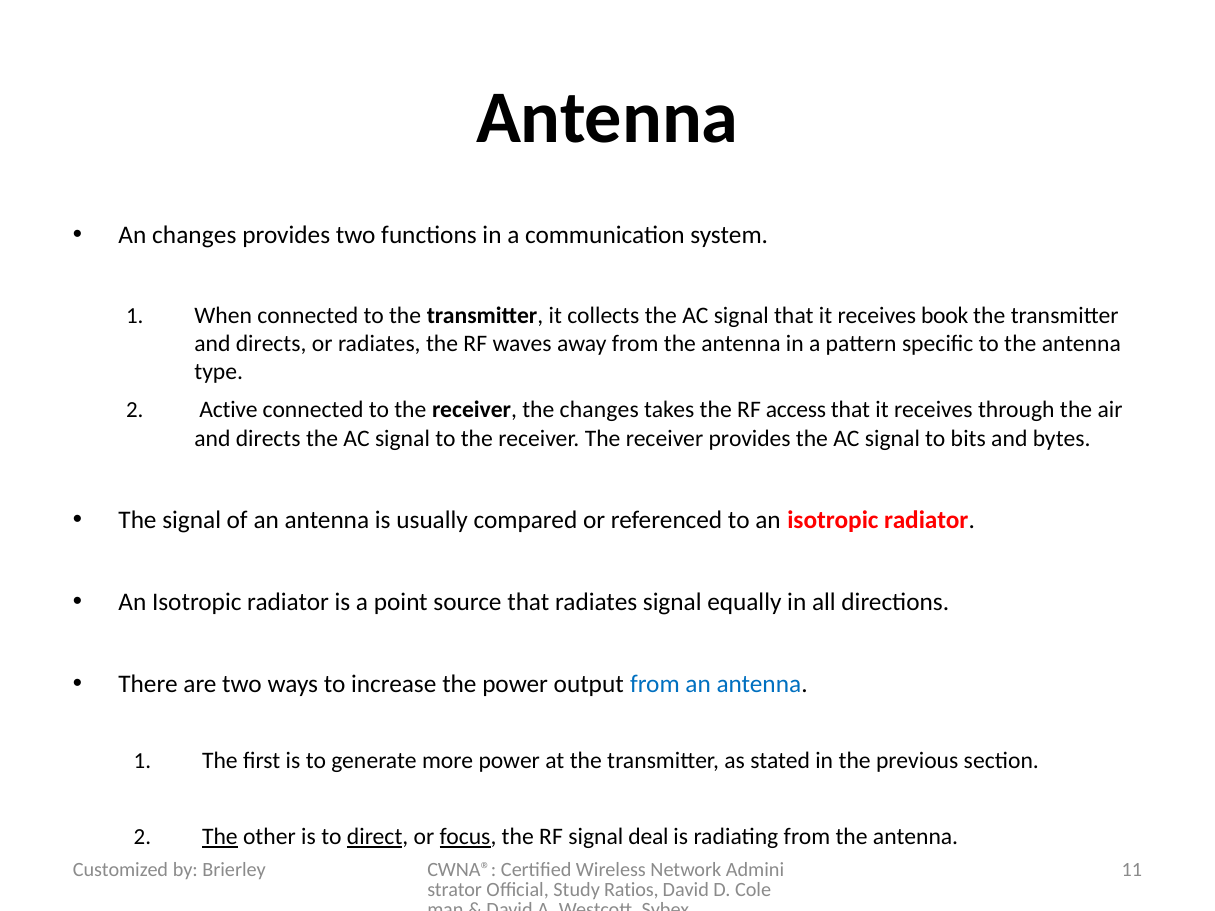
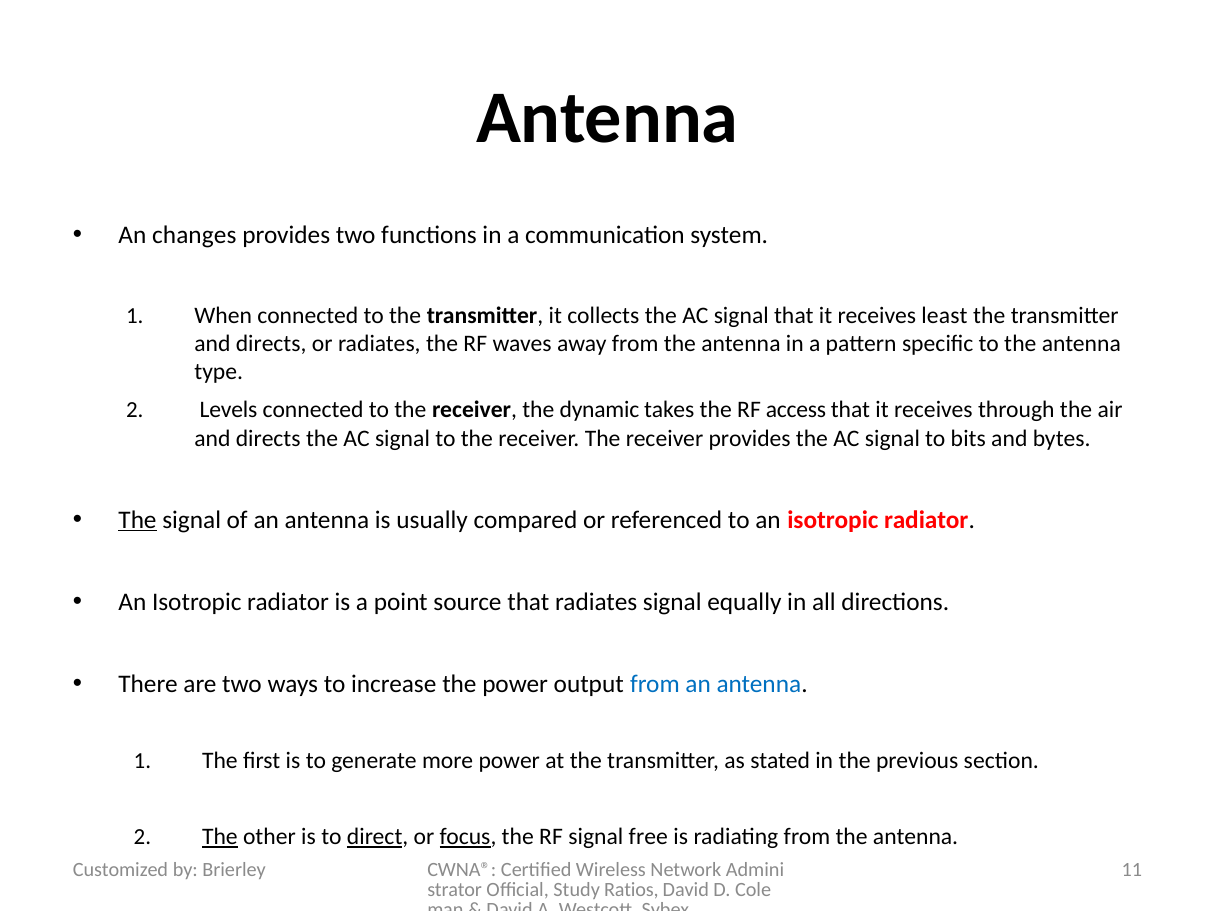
book: book -> least (945, 316)
Active: Active -> Levels (229, 410)
the changes: changes -> dynamic (599, 410)
The underline: none -> present (138, 520)
deal: deal -> free (648, 837)
